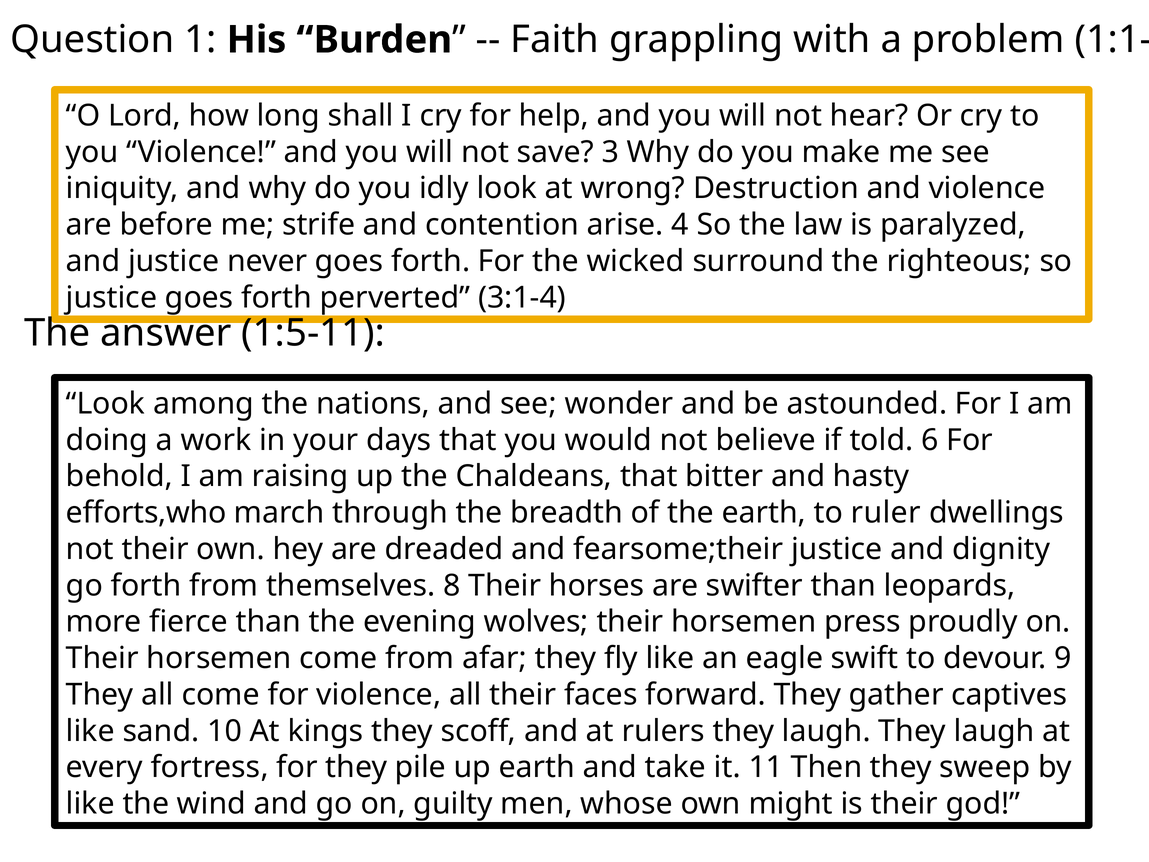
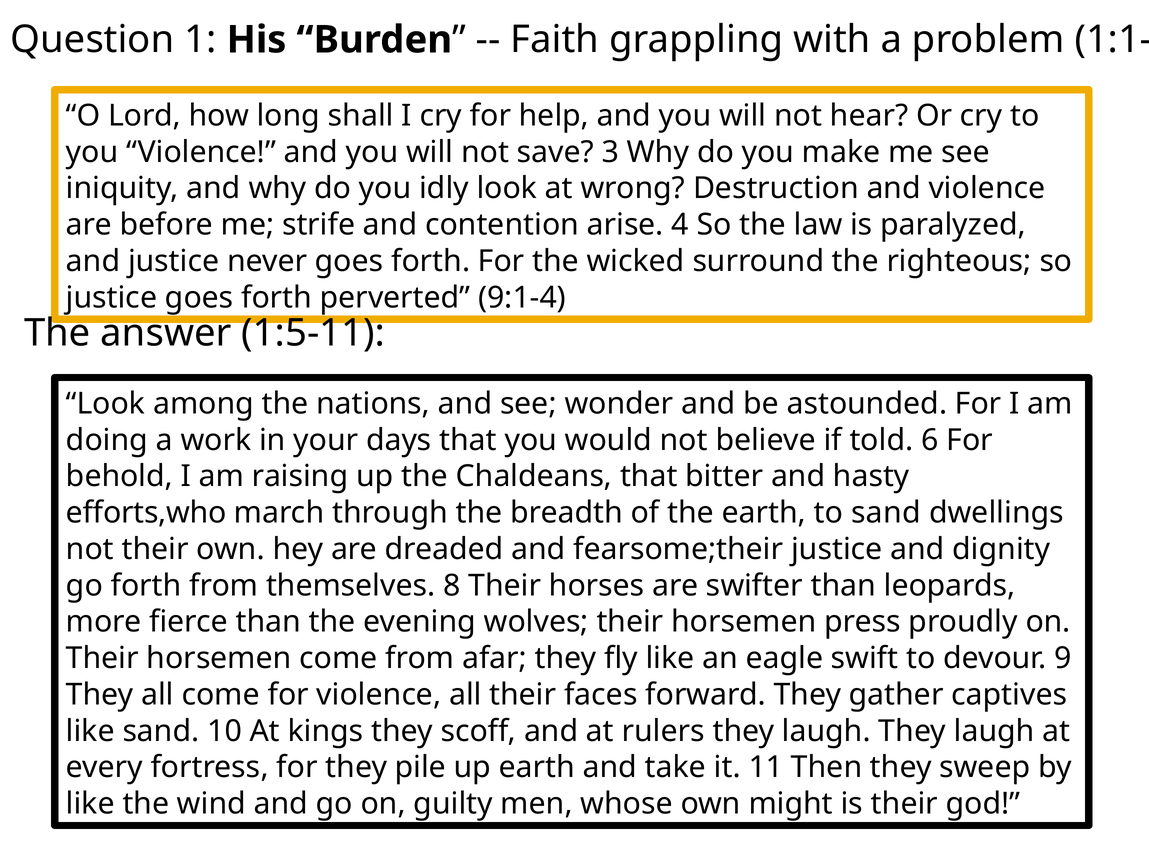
3:1-4: 3:1-4 -> 9:1-4 (522, 297)
to ruler: ruler -> sand (886, 513)
